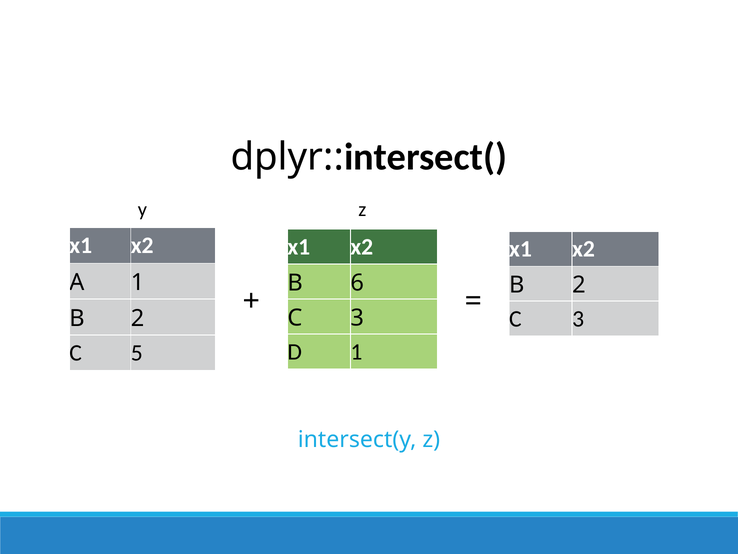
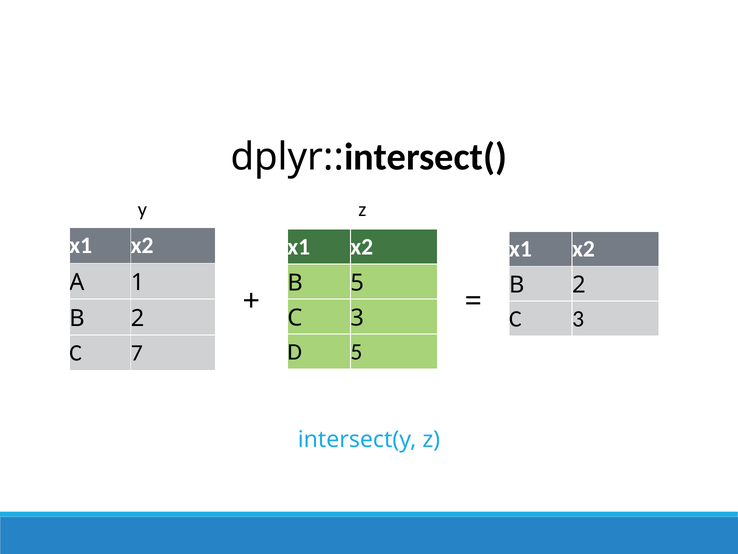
B 6: 6 -> 5 (357, 283)
D 1: 1 -> 5 (356, 352)
5: 5 -> 7 (137, 353)
